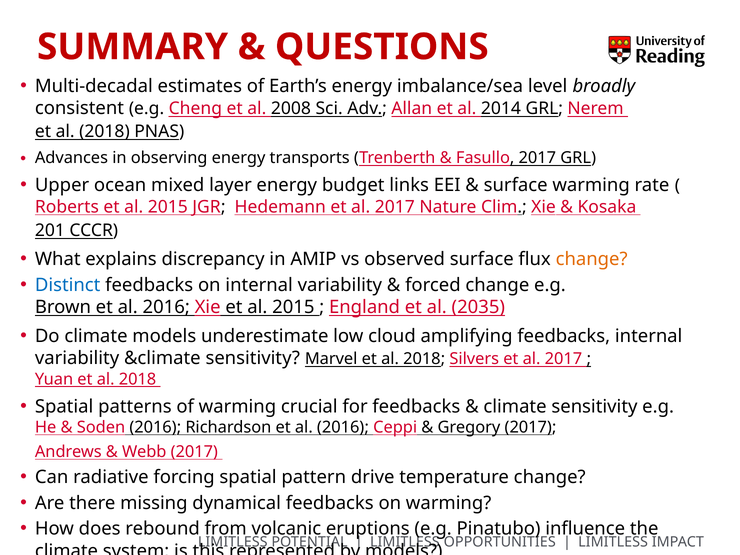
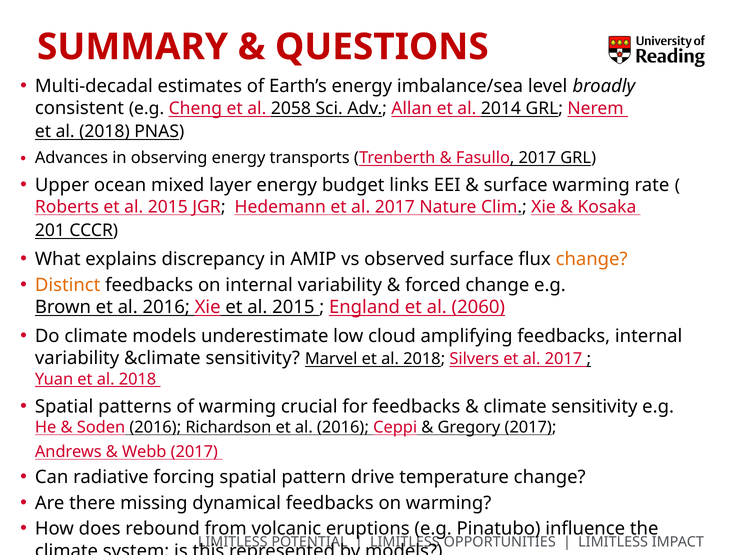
2008: 2008 -> 2058 (291, 108)
Distinct colour: blue -> orange (68, 285)
2035: 2035 -> 2060 (478, 307)
